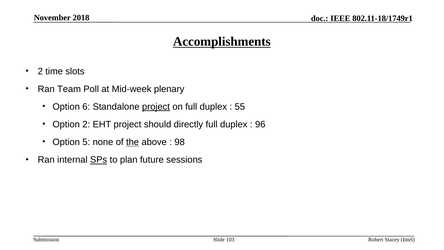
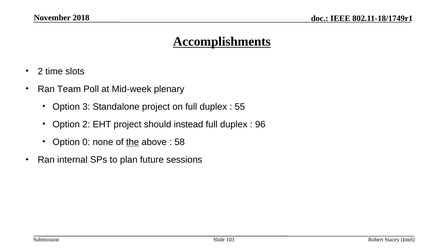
6: 6 -> 3 (86, 107)
project underline: present -> none (156, 107)
directly: directly -> instead (188, 124)
5: 5 -> 0 (86, 142)
98: 98 -> 58 (180, 142)
SPs underline: present -> none (99, 160)
